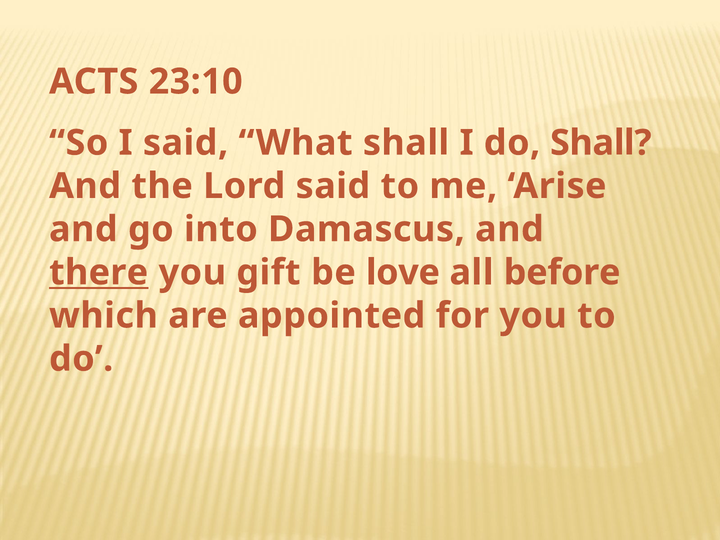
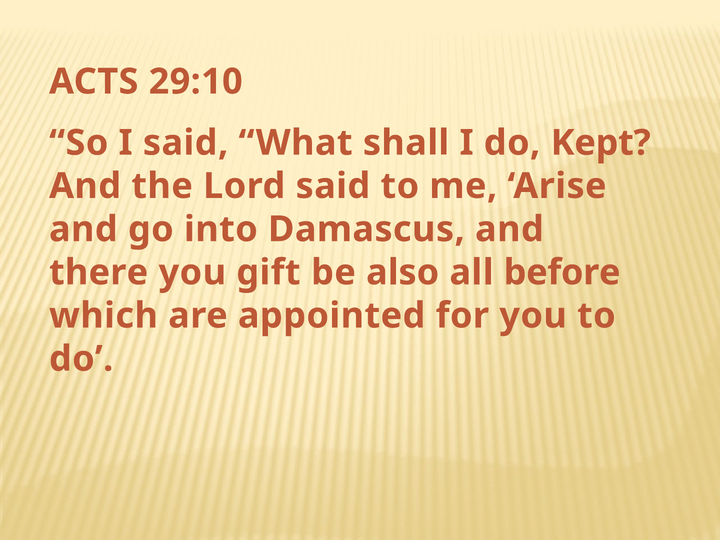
23:10: 23:10 -> 29:10 (196, 82)
do Shall: Shall -> Kept (601, 143)
there underline: present -> none (99, 272)
love: love -> also (403, 272)
